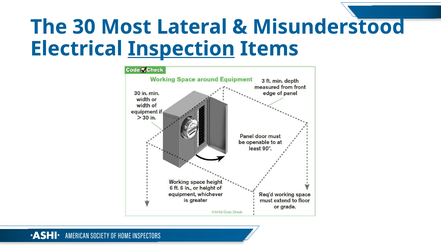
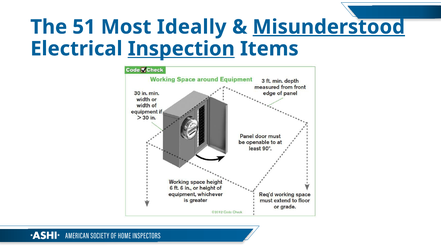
30: 30 -> 51 (84, 27)
Lateral: Lateral -> Ideally (192, 27)
Misunderstood underline: none -> present (329, 27)
